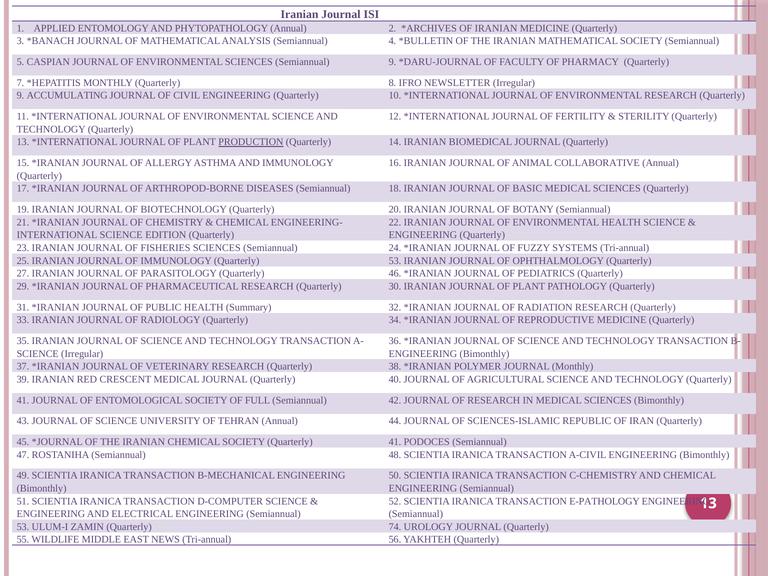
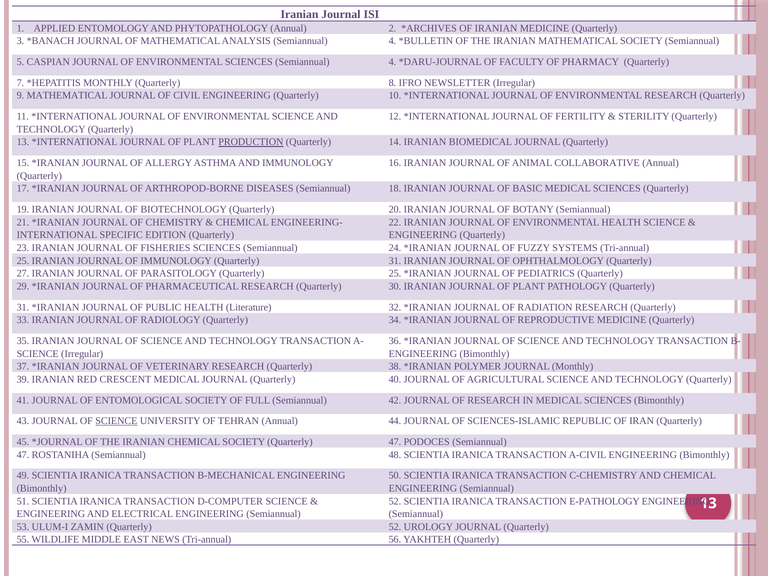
SCIENCES Semiannual 9: 9 -> 4 (392, 62)
9 ACCUMULATING: ACCUMULATING -> MATHEMATICAL (67, 96)
INTERNATIONAL SCIENCE: SCIENCE -> SPECIFIC (121, 235)
IMMUNOLOGY Quarterly 53: 53 -> 31 (395, 261)
Quarterly 46: 46 -> 25 (395, 274)
Summary: Summary -> Literature (249, 307)
SCIENCE underline: none -> present (116, 421)
SOCIETY Quarterly 41: 41 -> 47 (395, 442)
Quarterly 74: 74 -> 52 (395, 527)
